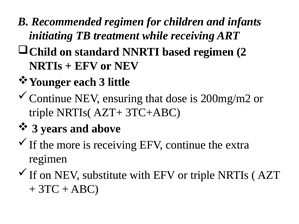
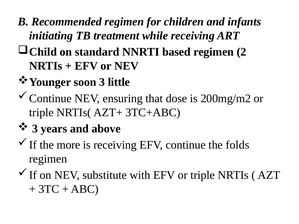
each: each -> soon (85, 82)
extra: extra -> folds (237, 145)
